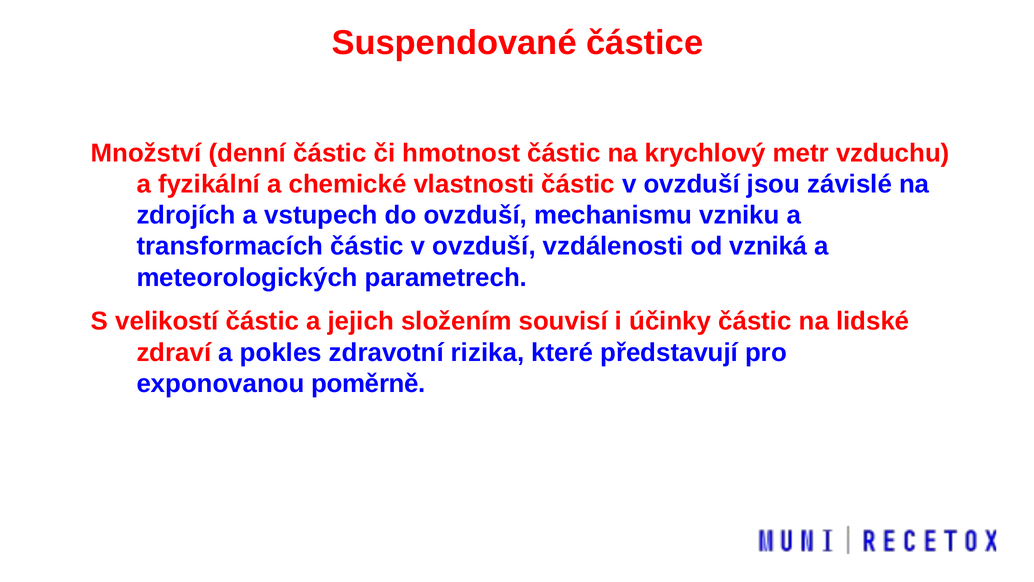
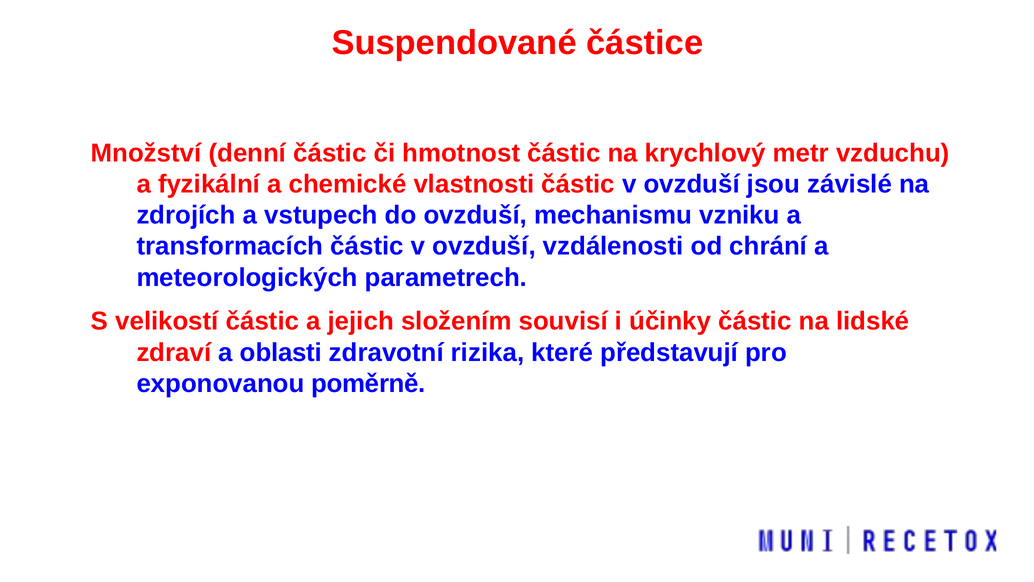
vzniká: vzniká -> chrání (768, 246)
pokles: pokles -> oblasti (281, 352)
